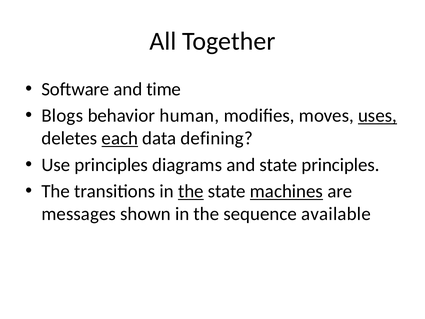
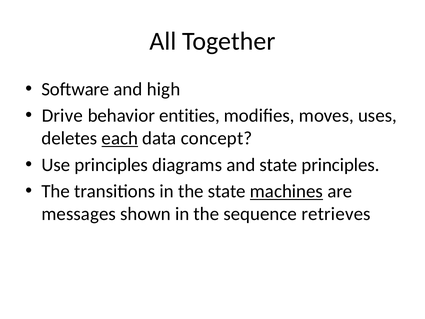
time: time -> high (163, 89)
Blogs: Blogs -> Drive (62, 116)
human: human -> entities (190, 116)
uses underline: present -> none (377, 116)
defining: defining -> concept (217, 138)
the underline: present -> none (191, 191)
available: available -> retrieves (336, 214)
